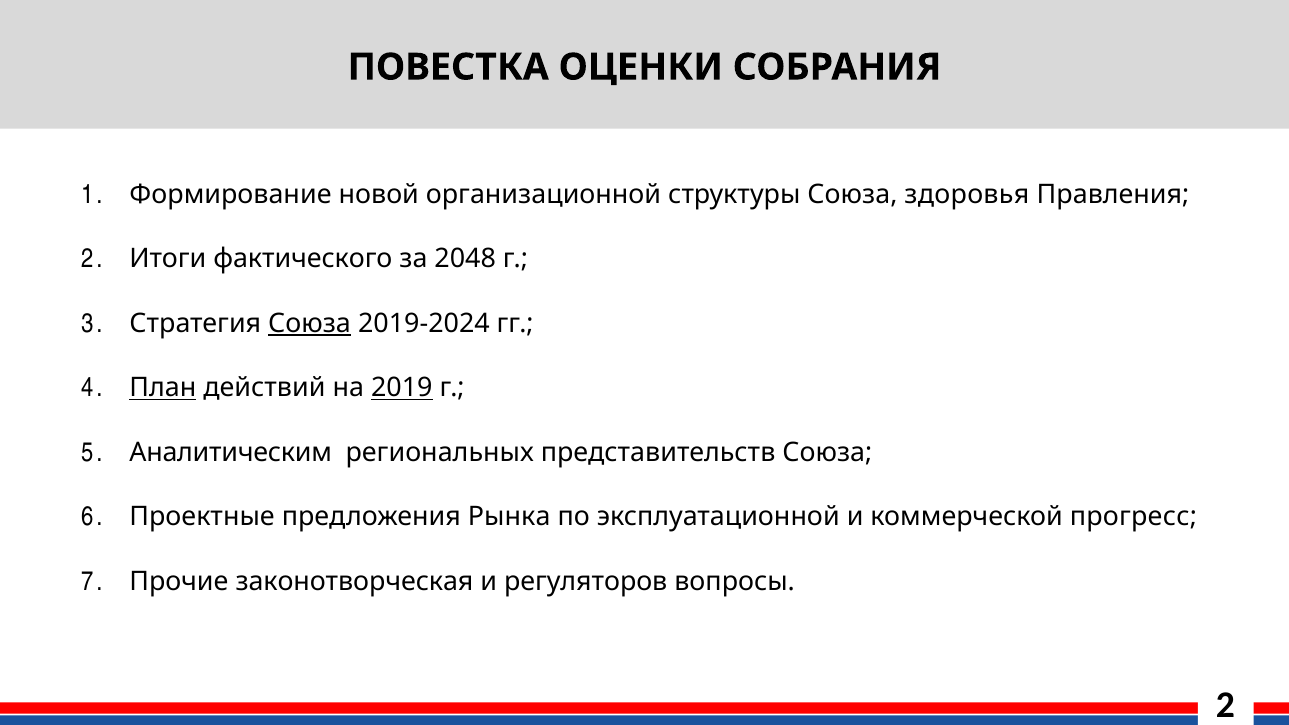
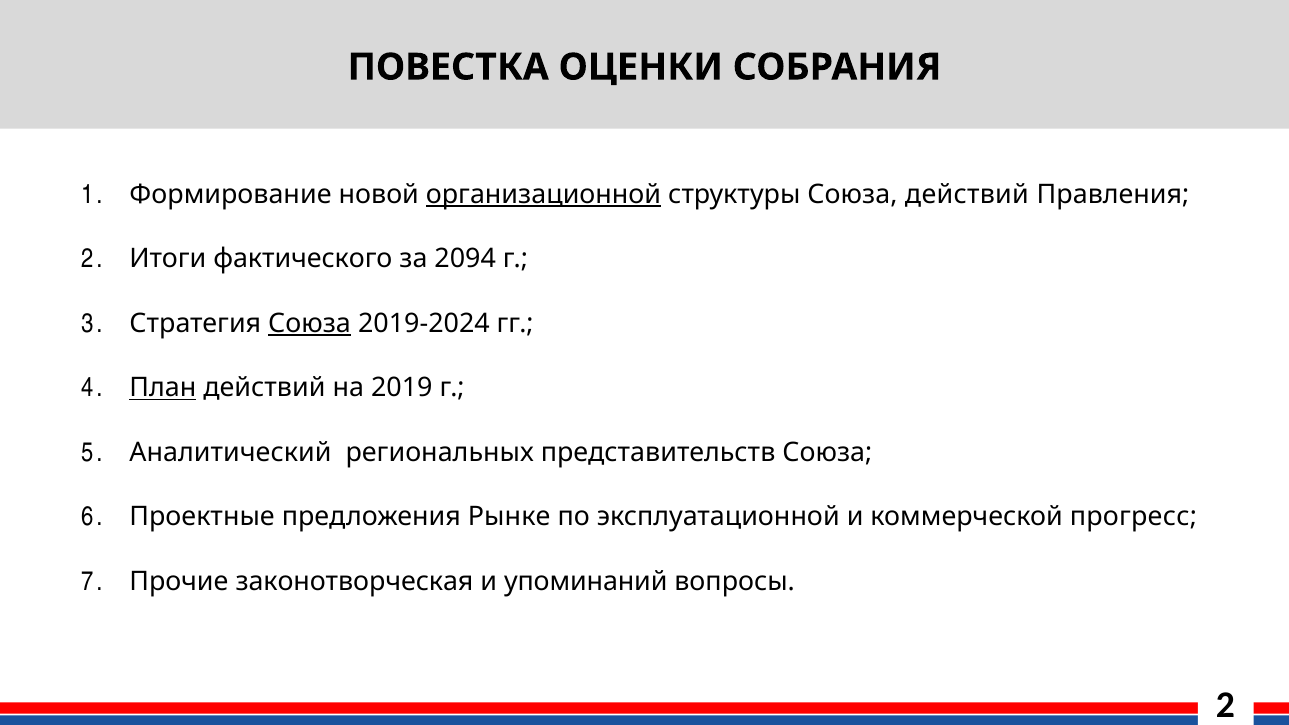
организационной underline: none -> present (544, 195)
Союза здоровья: здоровья -> действий (967, 195)
2048: 2048 -> 2094 (465, 259)
2019 underline: present -> none (402, 388)
Аналитическим: Аналитическим -> Аналитический (231, 452)
Рынка: Рынка -> Рынке (509, 517)
регуляторов: регуляторов -> упоминаний (586, 581)
